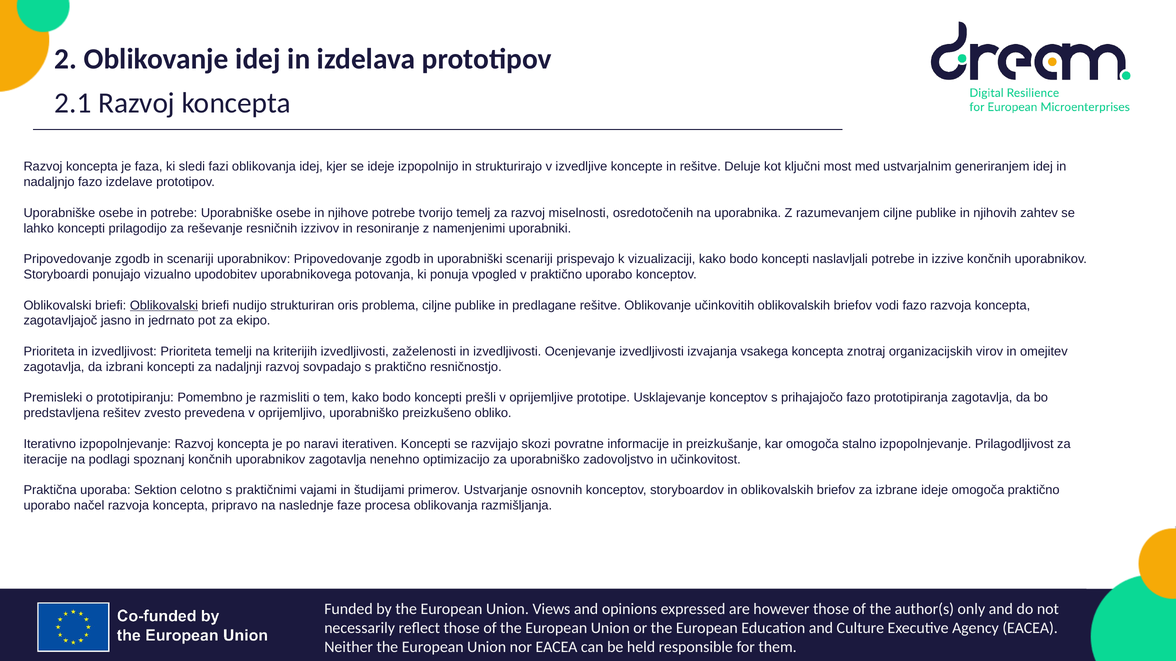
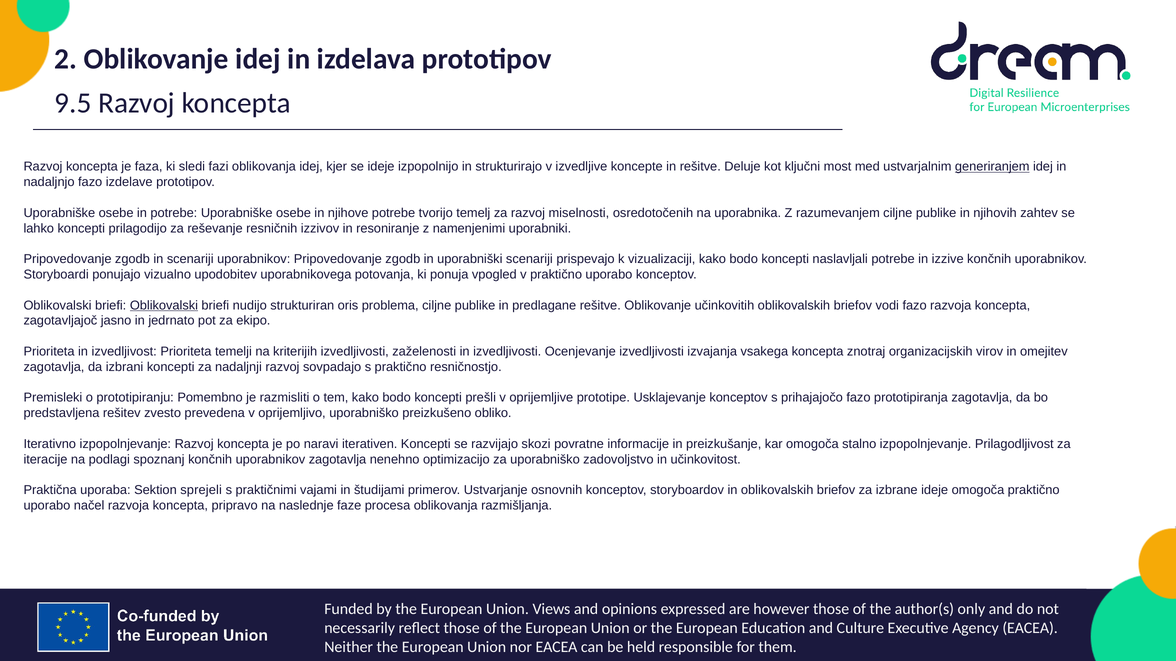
2.1: 2.1 -> 9.5 (73, 103)
generiranjem underline: none -> present (992, 167)
celotno: celotno -> sprejeli (201, 491)
